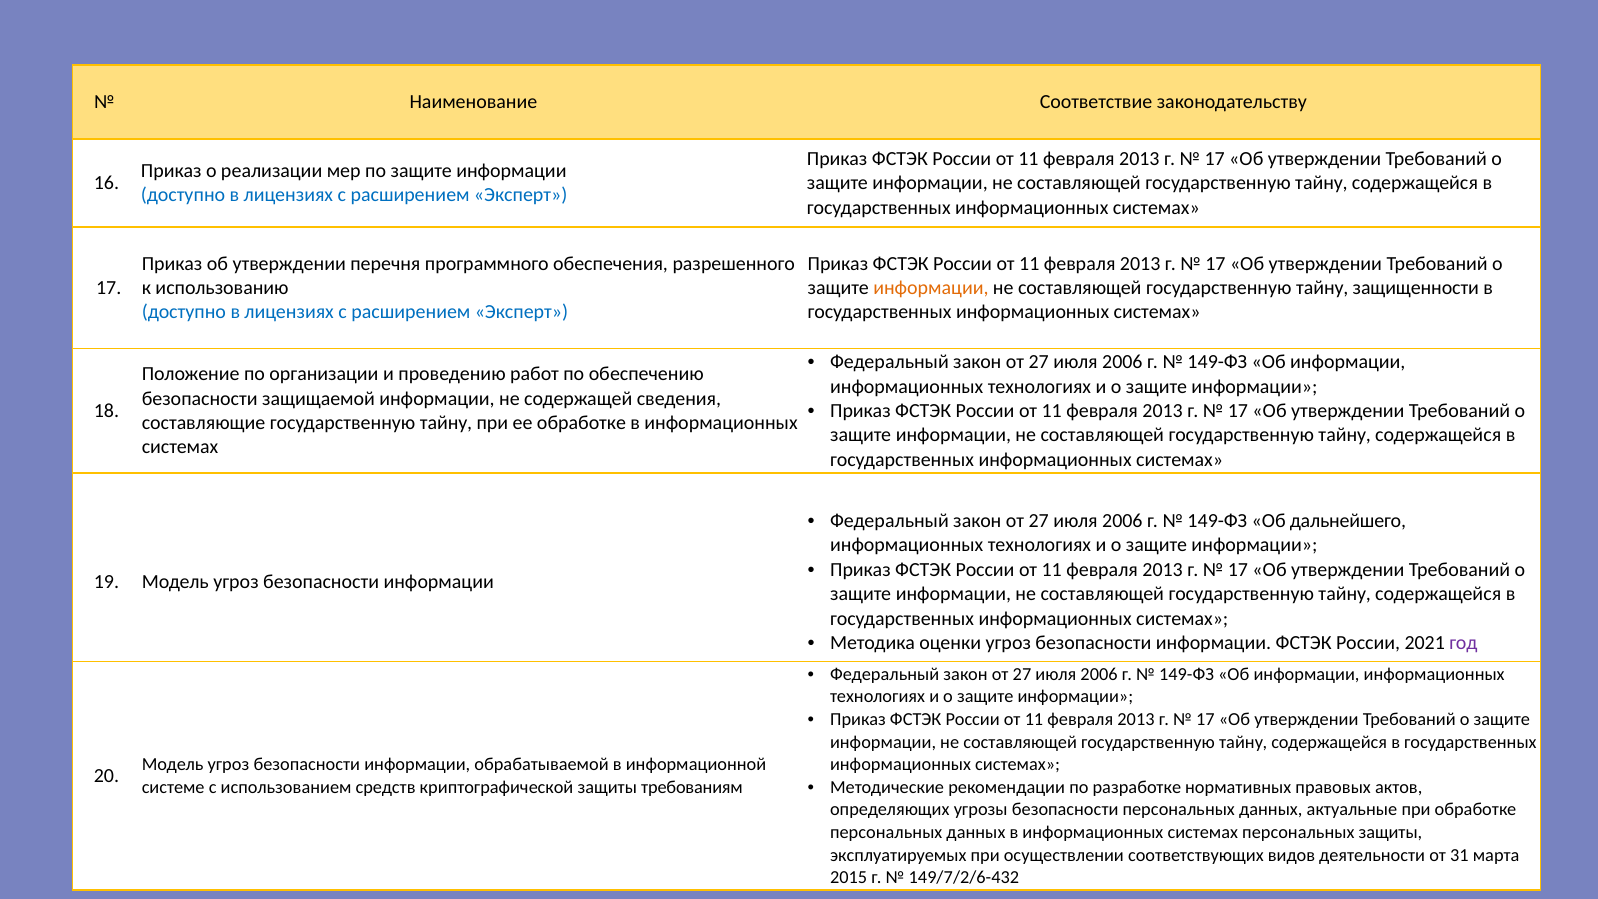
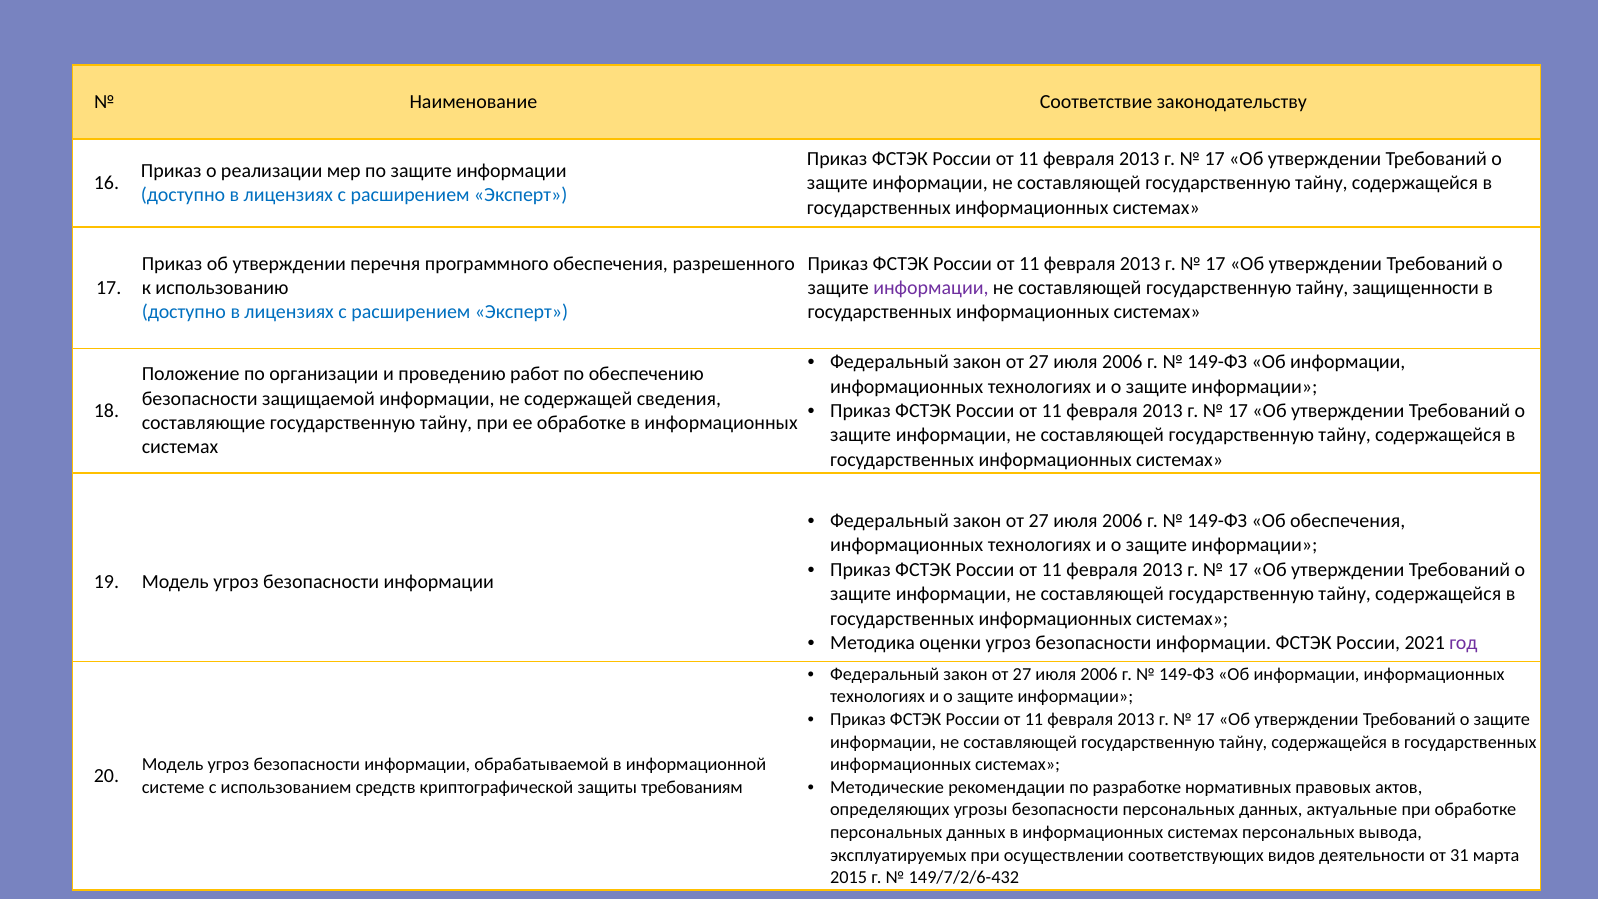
информации colour: orange -> purple (931, 288)
Об дальнейшего: дальнейшего -> обеспечения (1348, 521)
персональных защиты: защиты -> вывода (1390, 832)
